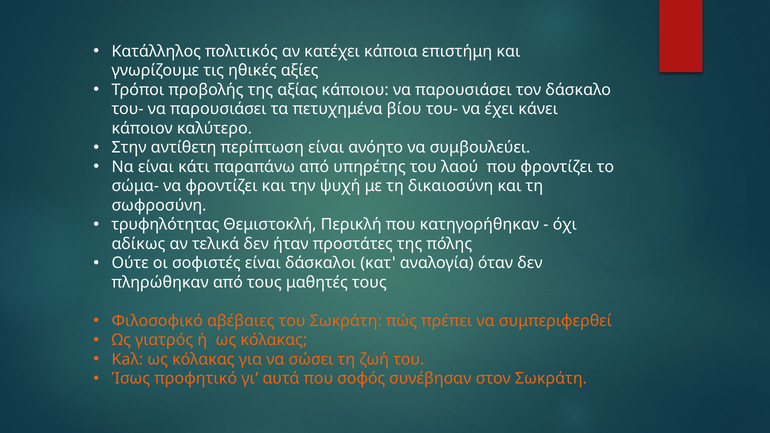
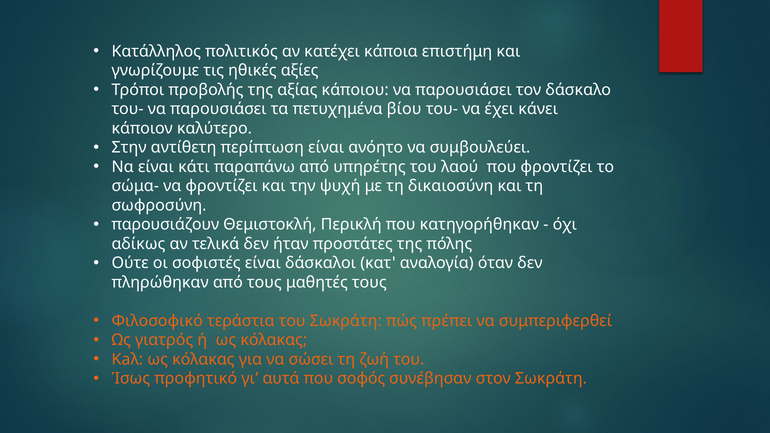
τρυφηλότητας: τρυφηλότητας -> παρουσιάζουν (165, 225)
αβέβαιες: αβέβαιες -> τεράστια (241, 321)
